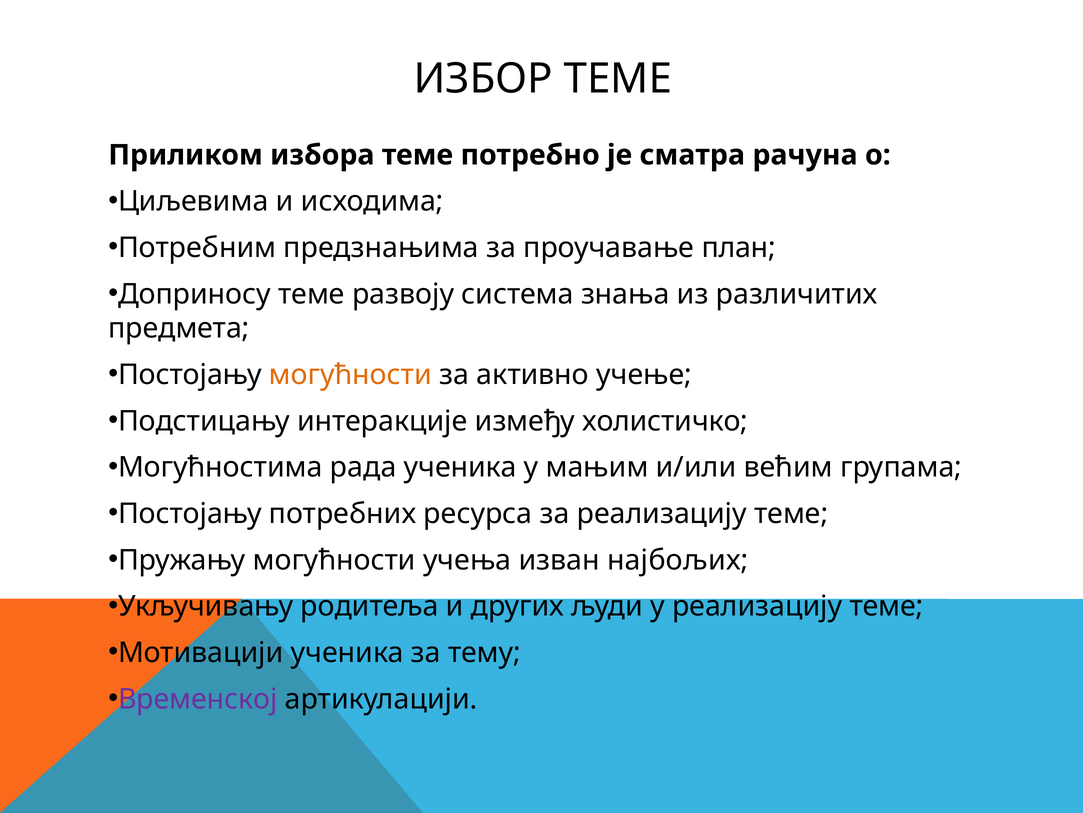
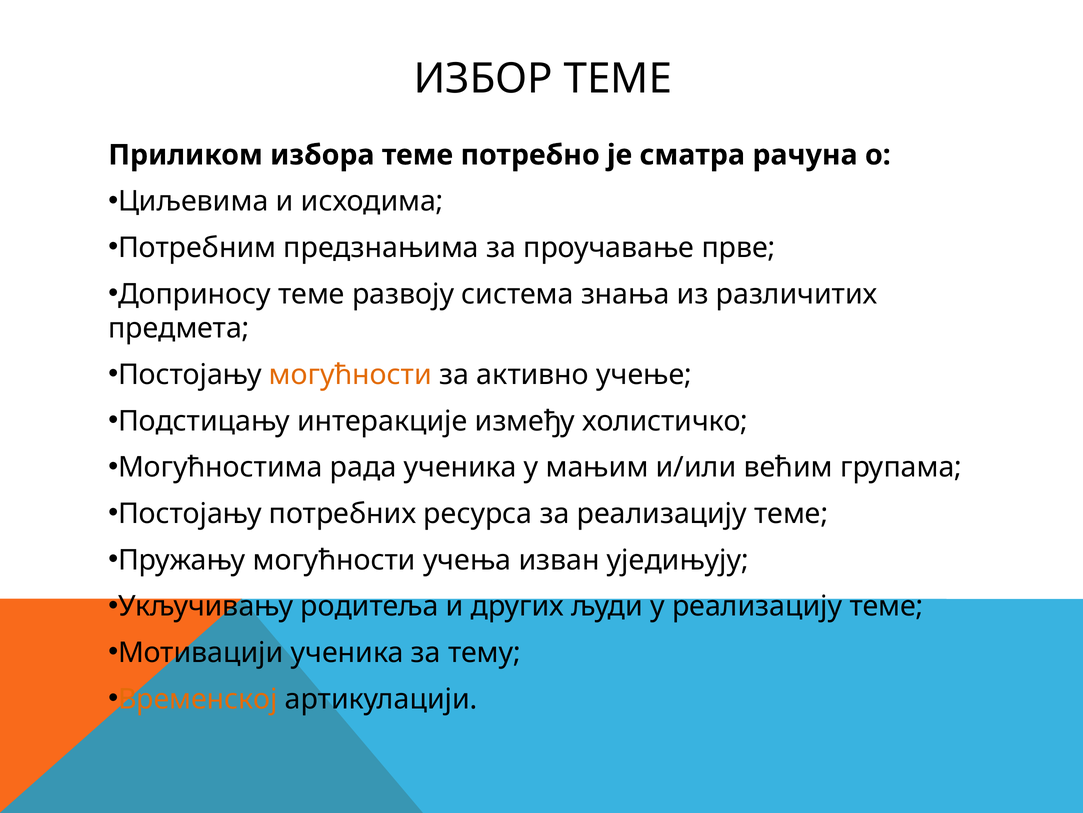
план: план -> прве (739, 248)
најбољих: најбољих -> уједињују (678, 560)
Временској colour: purple -> orange (198, 699)
